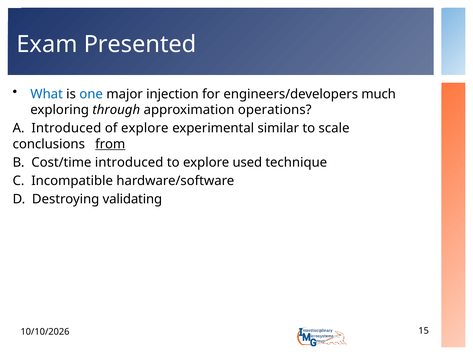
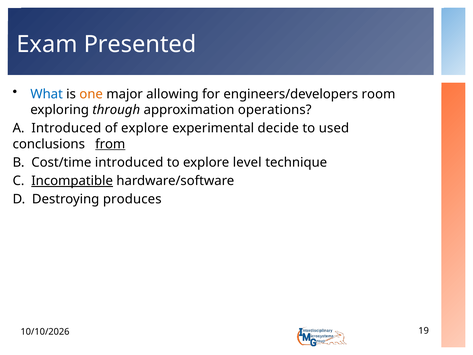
one colour: blue -> orange (91, 94)
injection: injection -> allowing (172, 94)
much: much -> room (378, 94)
similar: similar -> decide (278, 128)
scale: scale -> used (334, 128)
used: used -> level (247, 162)
Incompatible underline: none -> present (72, 181)
validating: validating -> produces (132, 199)
15: 15 -> 19 (424, 331)
